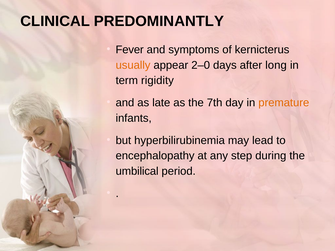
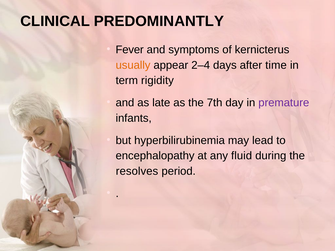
2–0: 2–0 -> 2–4 (201, 65)
long: long -> time (276, 65)
premature colour: orange -> purple (284, 103)
step: step -> fluid (242, 156)
umbilical: umbilical -> resolves (137, 171)
